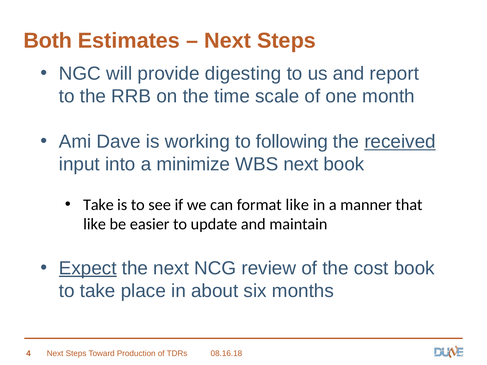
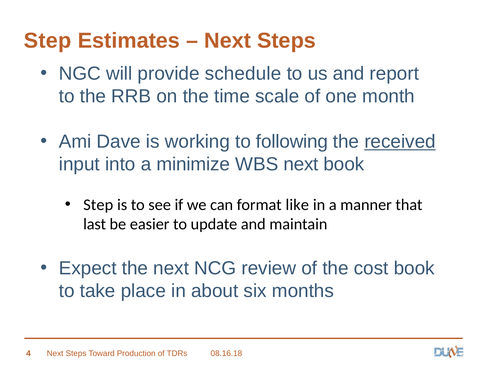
Both: Both -> Step (48, 41)
digesting: digesting -> schedule (243, 74)
Take: Take -> Step (98, 205)
like: like -> last (95, 224)
Expect underline: present -> none (88, 268)
